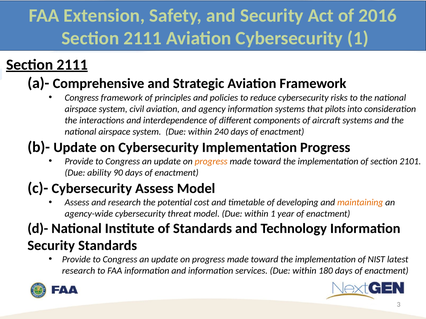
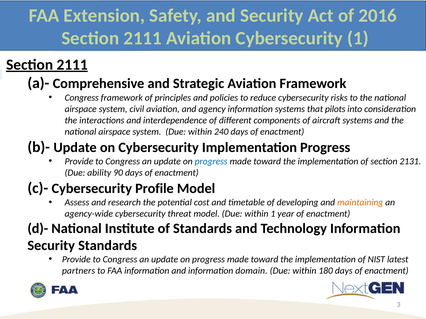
progress colour: orange -> blue (211, 162)
2101: 2101 -> 2131 (410, 162)
Cybersecurity Assess: Assess -> Profile (154, 189)
research: research -> partners (79, 271)
services: services -> domain (251, 271)
